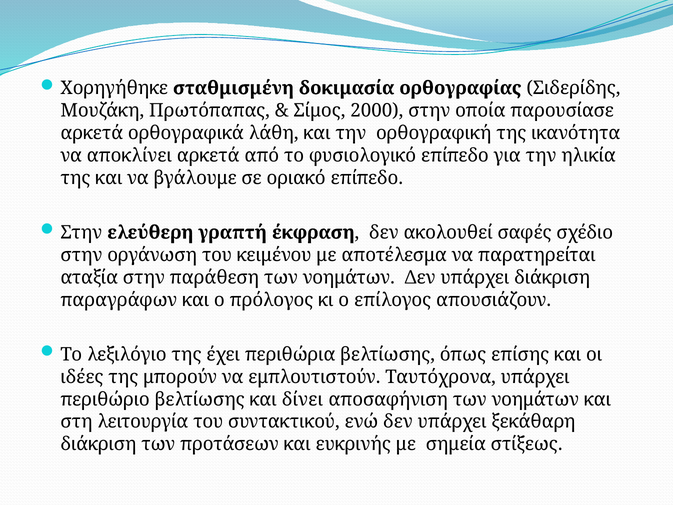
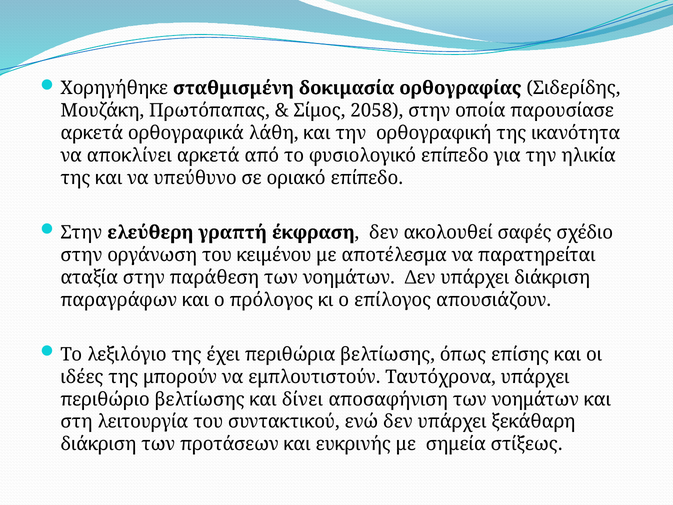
2000: 2000 -> 2058 (377, 110)
βγάλουμε: βγάλουμε -> υπεύθυνο (195, 178)
